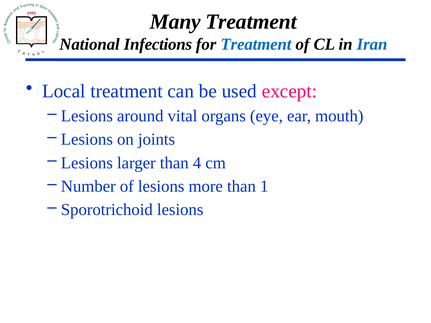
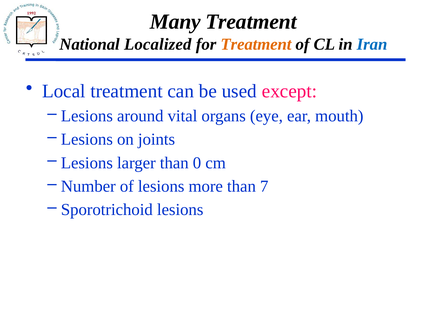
Infections: Infections -> Localized (158, 44)
Treatment colour: blue -> orange (256, 44)
4: 4 -> 0 (197, 163)
1: 1 -> 7 (264, 186)
